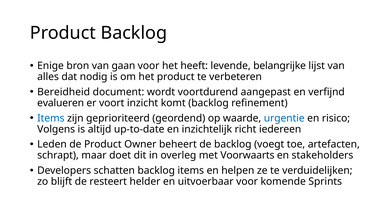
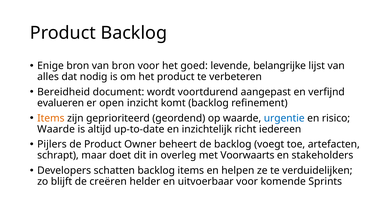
van gaan: gaan -> bron (123, 66)
heeft: heeft -> goed (194, 66)
voort: voort -> open (112, 103)
Items colour: blue -> orange (51, 118)
Volgens: Volgens -> Waarde (56, 129)
Leden: Leden -> Pijlers (52, 144)
resteert: resteert -> creëren (108, 181)
